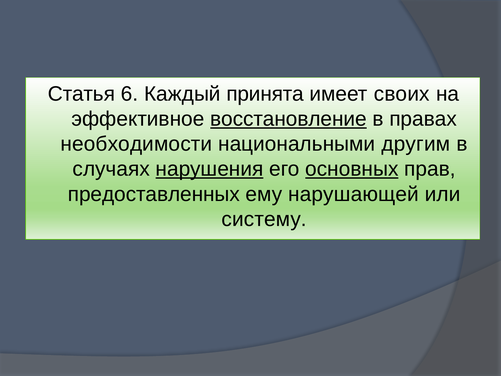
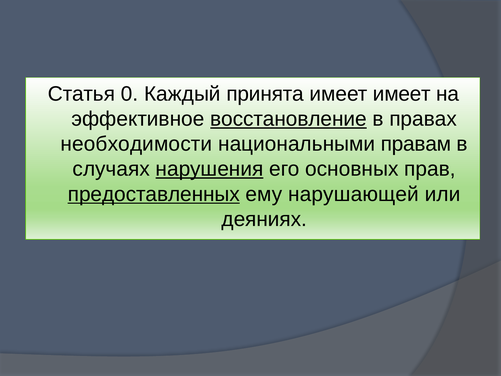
6: 6 -> 0 (130, 94)
имеет своих: своих -> имеет (402, 94)
другим: другим -> правам (416, 144)
основных underline: present -> none (352, 169)
предоставленных underline: none -> present (154, 194)
систему: систему -> деяниях (264, 219)
